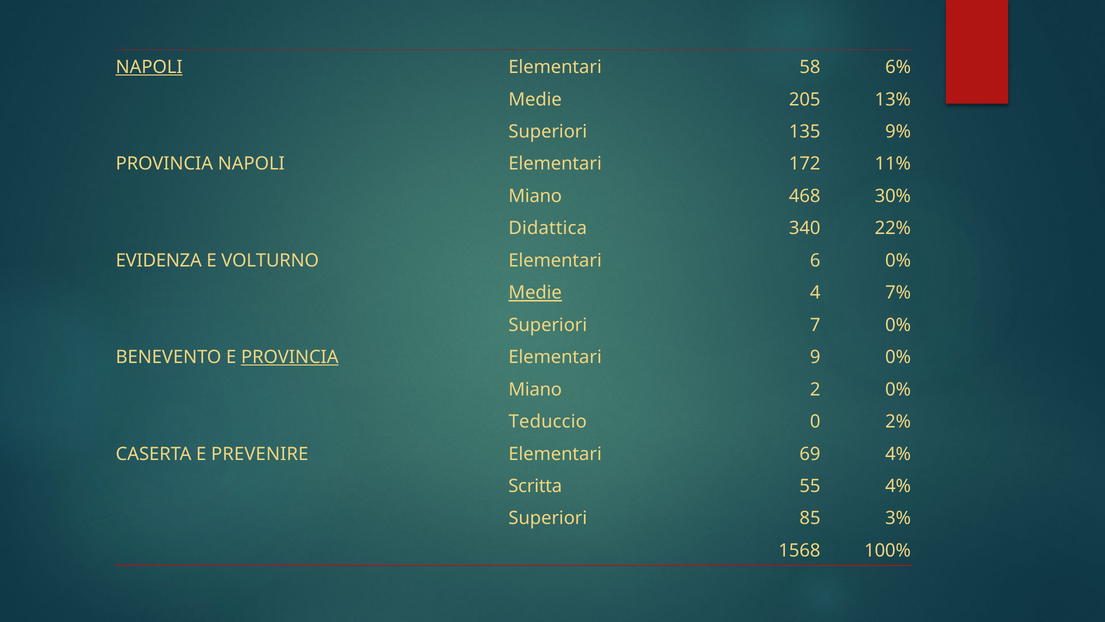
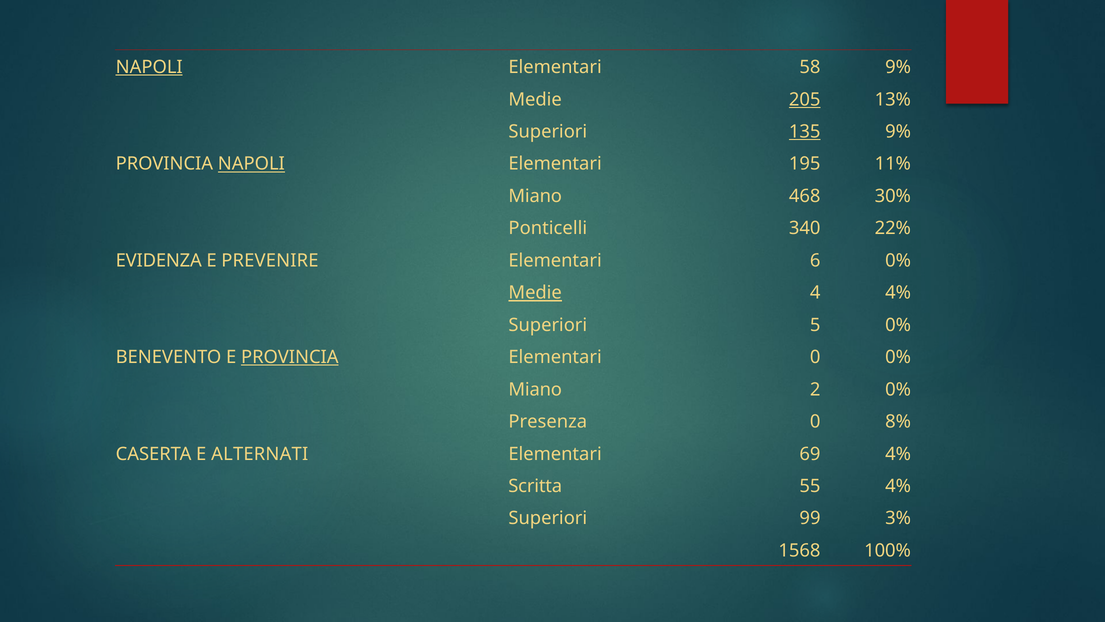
58 6%: 6% -> 9% (898, 67)
205 underline: none -> present (805, 99)
135 underline: none -> present (805, 132)
NAPOLI underline: none -> present (251, 164)
172: 172 -> 195 (805, 164)
Didattica: Didattica -> Ponticelli (548, 228)
VOLTURNO: VOLTURNO -> PREVENIRE (270, 260)
4 7%: 7% -> 4% (898, 293)
7: 7 -> 5 (815, 325)
Elementari 9: 9 -> 0 (815, 357)
Teduccio: Teduccio -> Presenza (548, 422)
2%: 2% -> 8% (898, 422)
PREVENIRE: PREVENIRE -> ALTERNATI (260, 454)
85: 85 -> 99 (810, 518)
